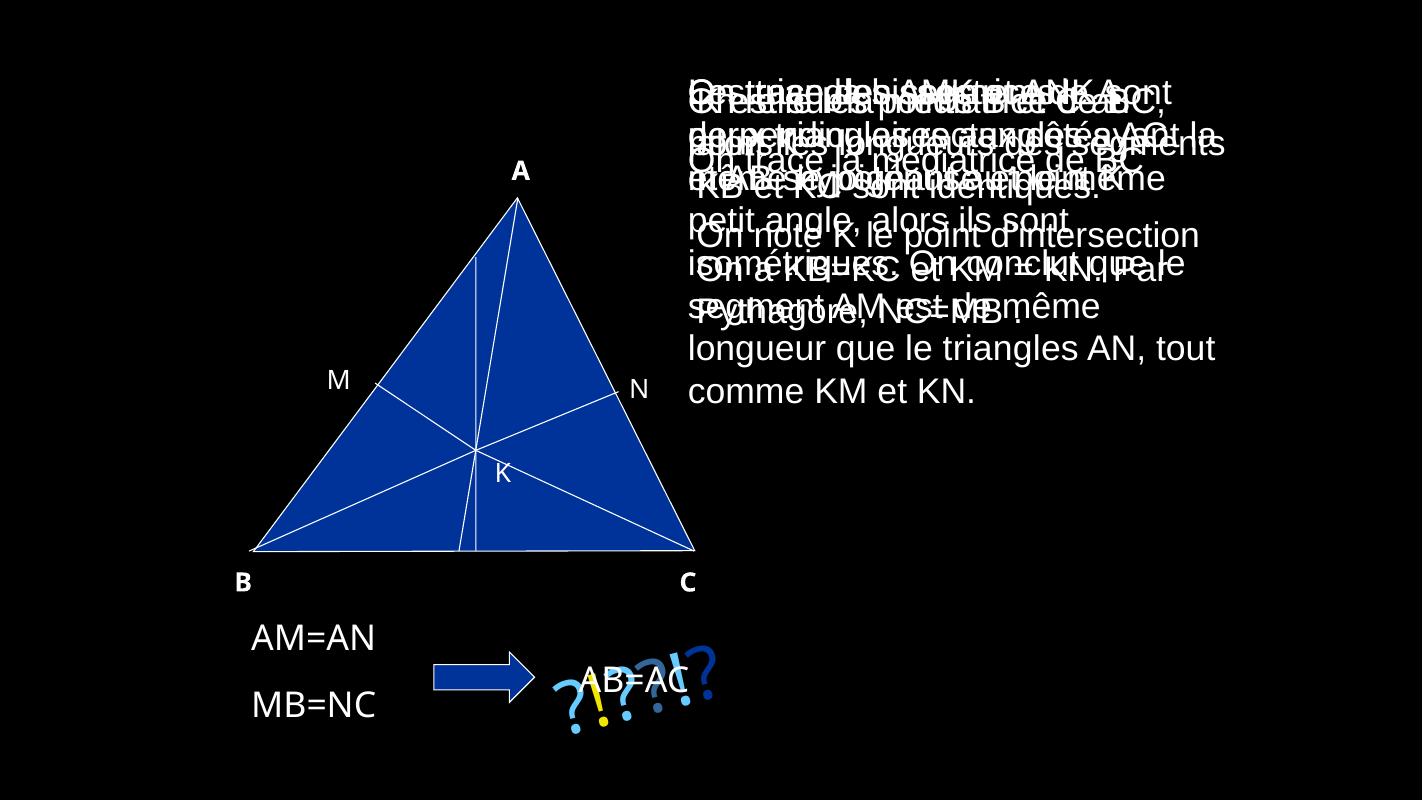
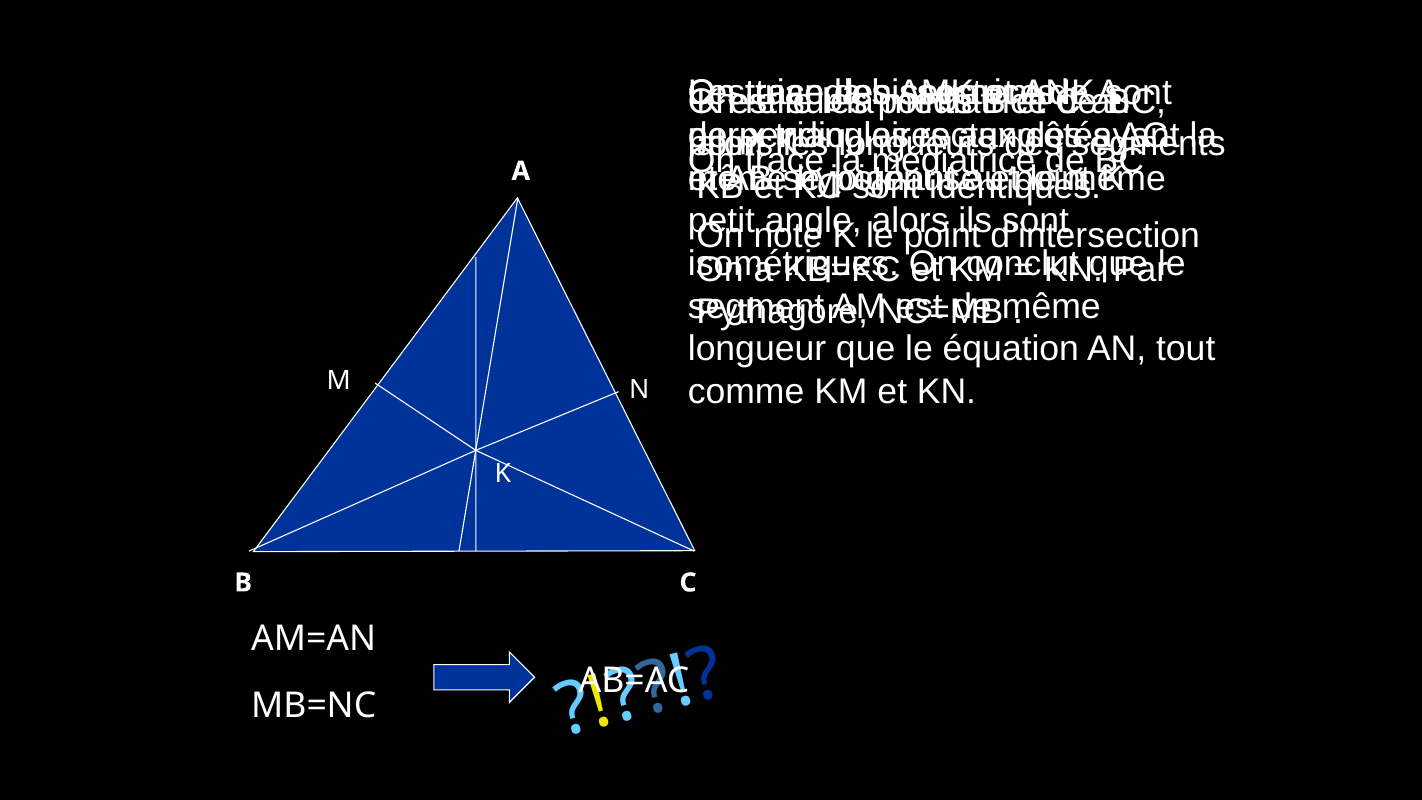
le triangles: triangles -> équation (1011, 349)
